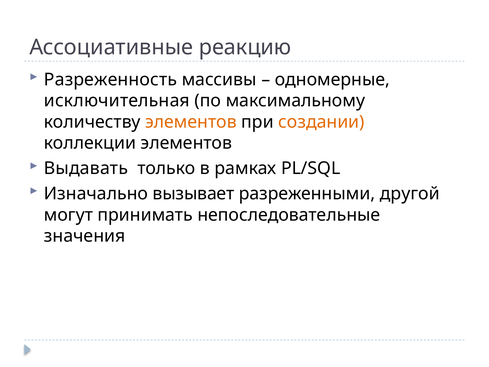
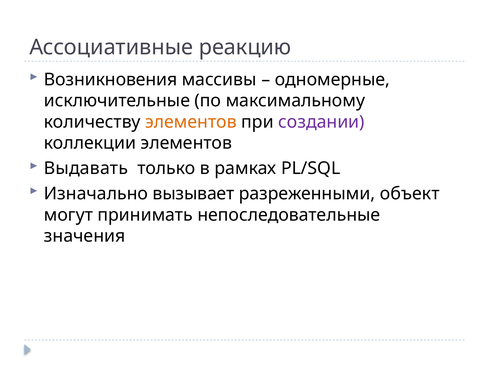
Разреженность: Разреженность -> Возникновения (111, 79)
исключительная: исключительная -> исключительные (117, 101)
создании colour: orange -> purple (321, 122)
другой: другой -> объект (410, 194)
